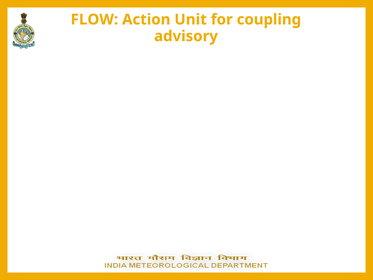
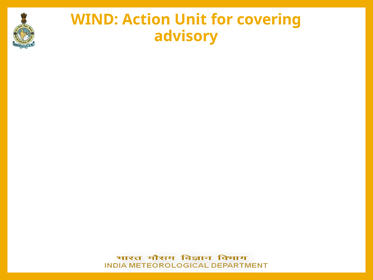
FLOW: FLOW -> WIND (94, 20)
coupling: coupling -> covering (269, 20)
